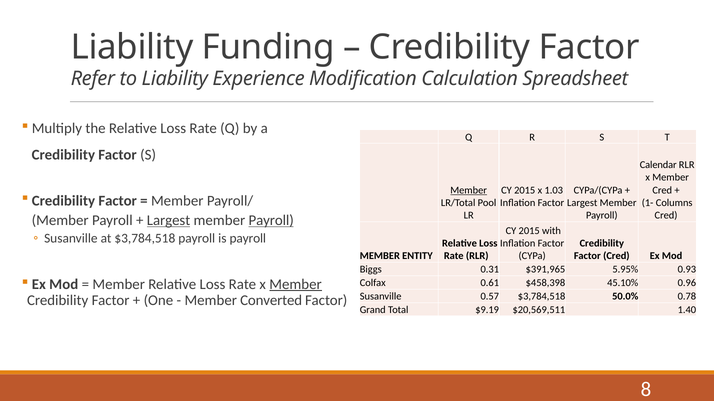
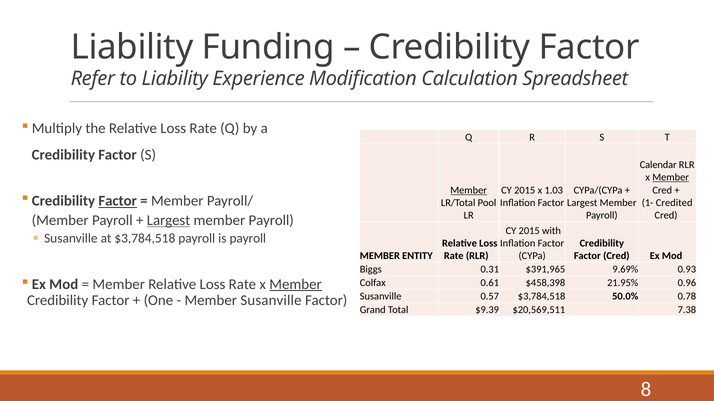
Member underline: none -> present (671, 178)
Factor underline: none -> present (118, 201)
Columns: Columns -> Credited (674, 203)
Payroll underline: present -> none (271, 221)
5.95%: 5.95% -> 9.69% (625, 270)
45.10%: 45.10% -> 21.95% (623, 283)
Member Converted: Converted -> Susanville (271, 301)
$9.19: $9.19 -> $9.39 (487, 310)
1.40: 1.40 -> 7.38 (687, 310)
